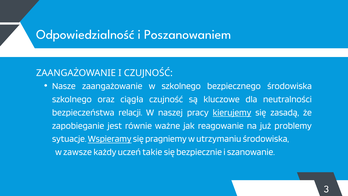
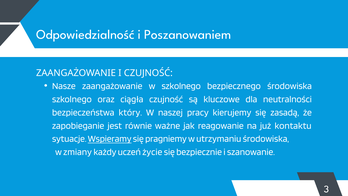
relacji: relacji -> który (130, 112)
kierujemy underline: present -> none (232, 112)
problemy: problemy -> kontaktu (293, 126)
zawsze: zawsze -> zmiany (78, 152)
takie: takie -> życie (152, 152)
